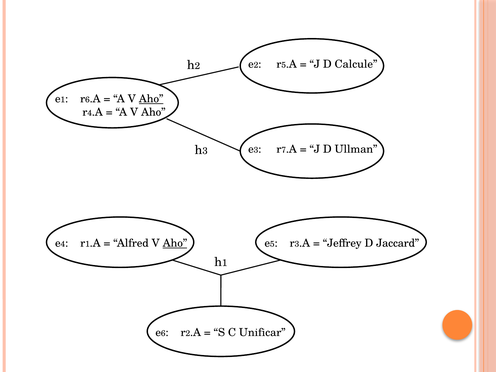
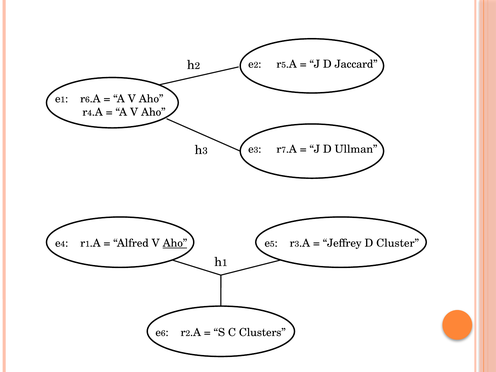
Calcule: Calcule -> Jaccard (356, 64)
Aho underline: present -> none (151, 99)
Jaccard: Jaccard -> Cluster (398, 243)
Unificar: Unificar -> Clusters (262, 332)
